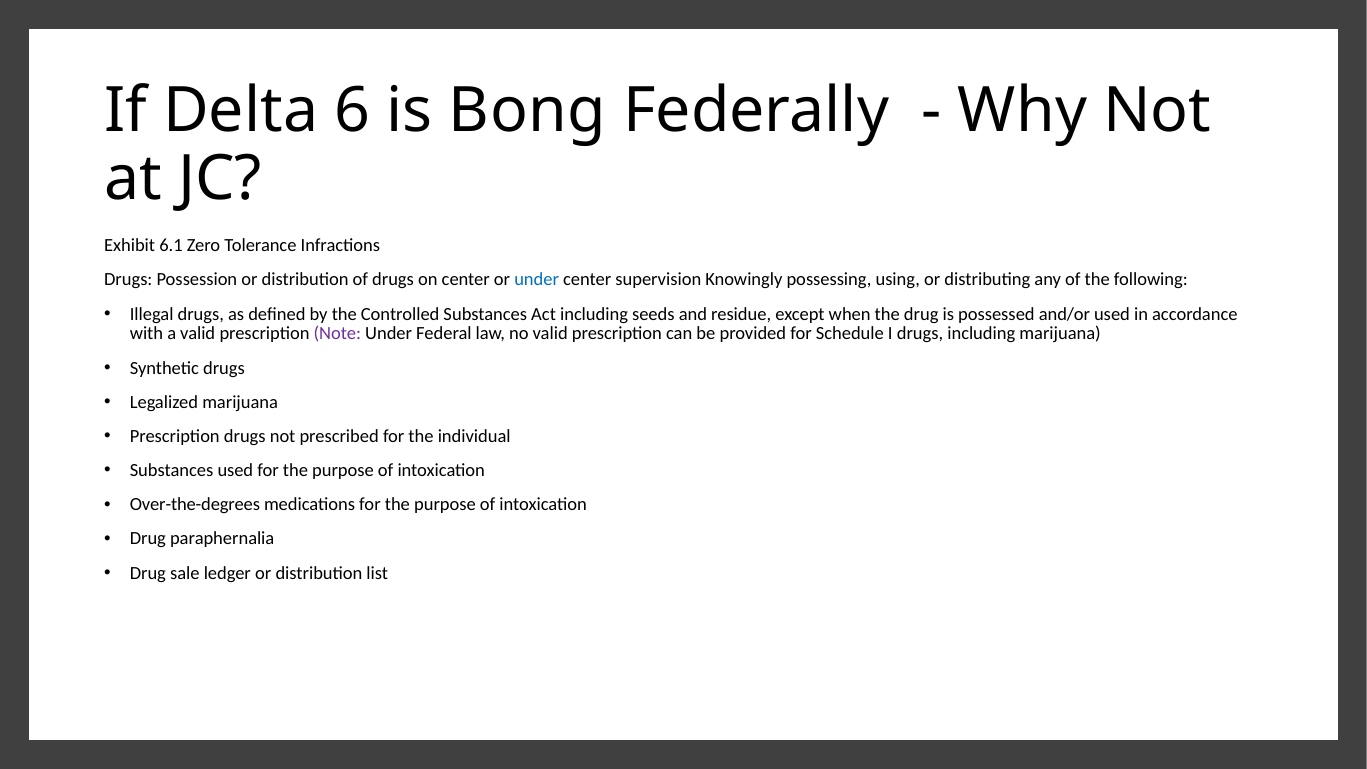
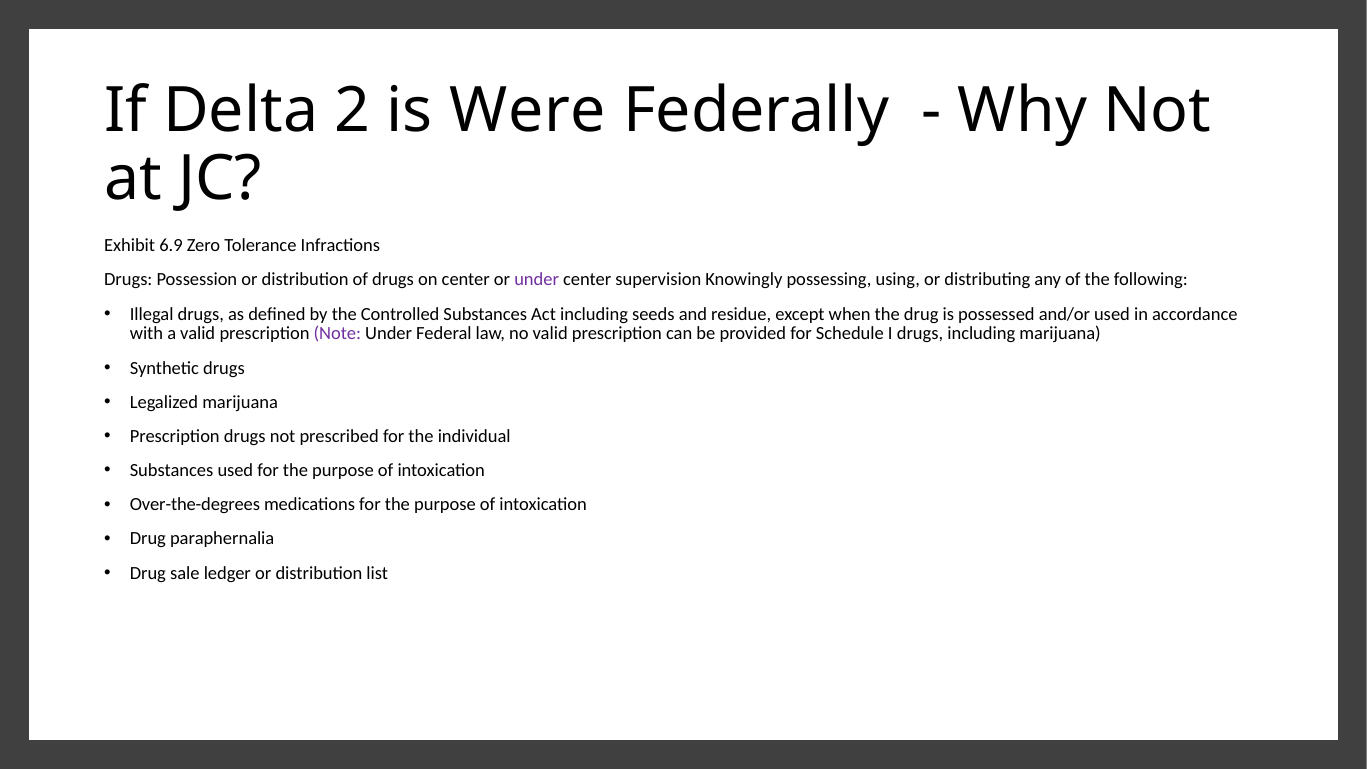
6: 6 -> 2 (352, 111)
Bong: Bong -> Were (528, 111)
6.1: 6.1 -> 6.9 (171, 246)
under colour: blue -> purple (537, 280)
